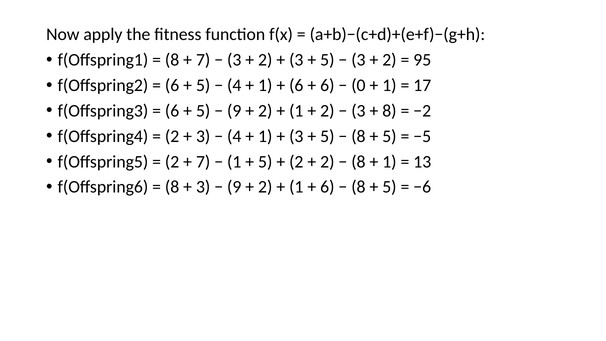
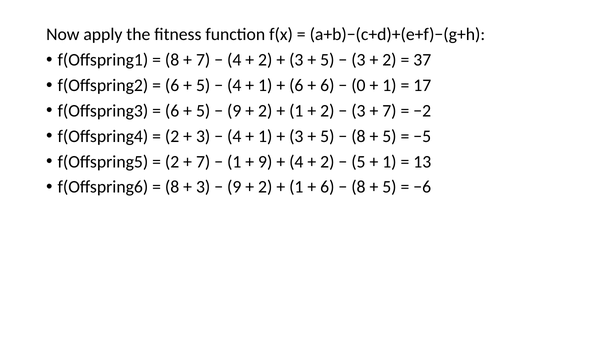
3: 3 -> 4 (234, 60)
95: 95 -> 37 (422, 60)
8: 8 -> 7 (389, 111)
5: 5 -> 9 (265, 162)
2: 2 -> 4 (296, 162)
8: 8 -> 5 (358, 162)
